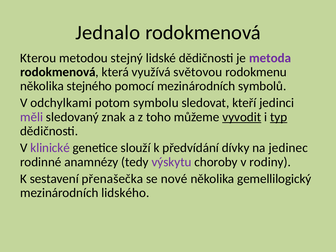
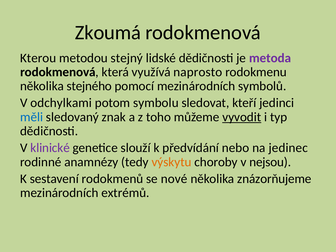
Jednalo: Jednalo -> Zkoumá (108, 33)
světovou: světovou -> naprosto (198, 72)
měli colour: purple -> blue (32, 117)
typ underline: present -> none (279, 117)
dívky: dívky -> nebo (236, 148)
výskytu colour: purple -> orange (172, 162)
rodiny: rodiny -> nejsou (270, 162)
přenašečka: přenašečka -> rodokmenů (112, 179)
gemellilogický: gemellilogický -> znázorňujeme (274, 179)
lidského: lidského -> extrémů (125, 193)
